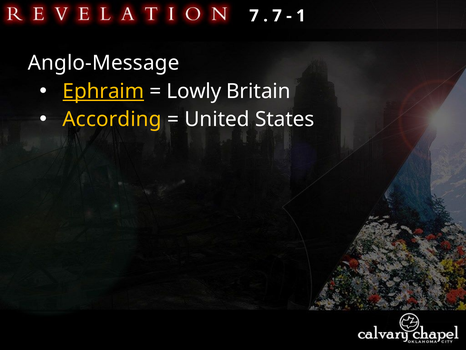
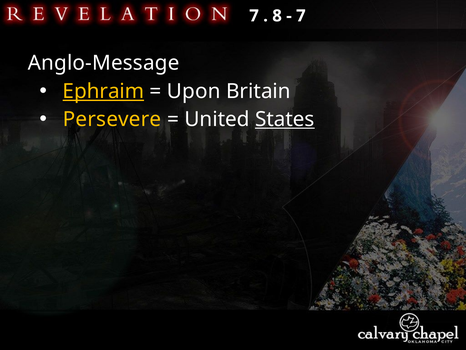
7: 7 -> 8 (277, 16)
1: 1 -> 7 (301, 16)
Lowly: Lowly -> Upon (194, 91)
According: According -> Persevere (112, 119)
States underline: none -> present (285, 119)
